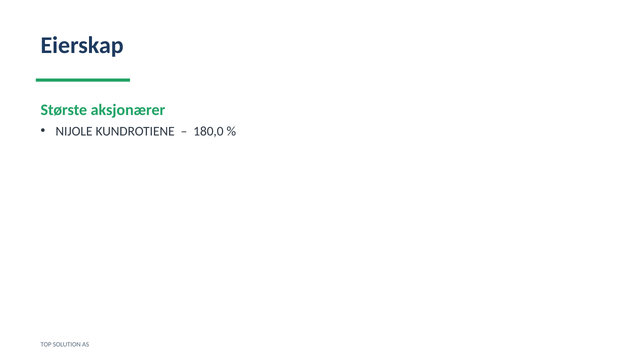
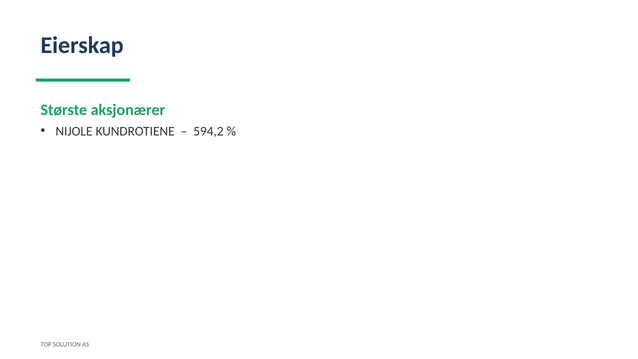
180,0: 180,0 -> 594,2 (208, 131)
